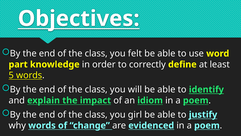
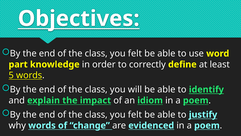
girl: girl -> felt (135, 114)
